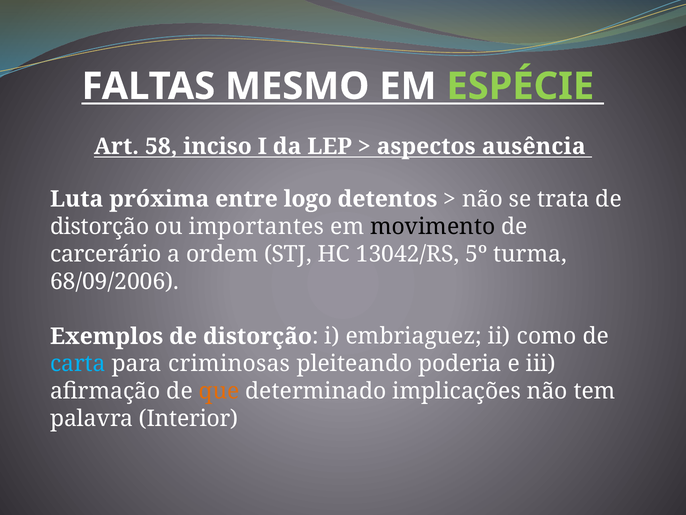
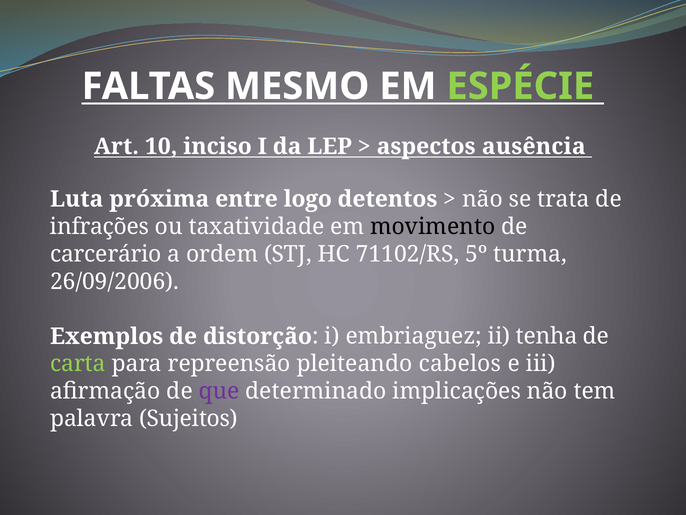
58: 58 -> 10 (161, 146)
distorção: distorção -> infrações (100, 226)
importantes: importantes -> taxatividade (256, 226)
13042/RS: 13042/RS -> 71102/RS (408, 254)
68/09/2006: 68/09/2006 -> 26/09/2006 (115, 281)
como: como -> tenha (547, 336)
carta colour: light blue -> light green (78, 364)
criminosas: criminosas -> repreensão (229, 364)
poderia: poderia -> cabelos (460, 364)
que colour: orange -> purple (219, 391)
Interior: Interior -> Sujeitos (188, 418)
